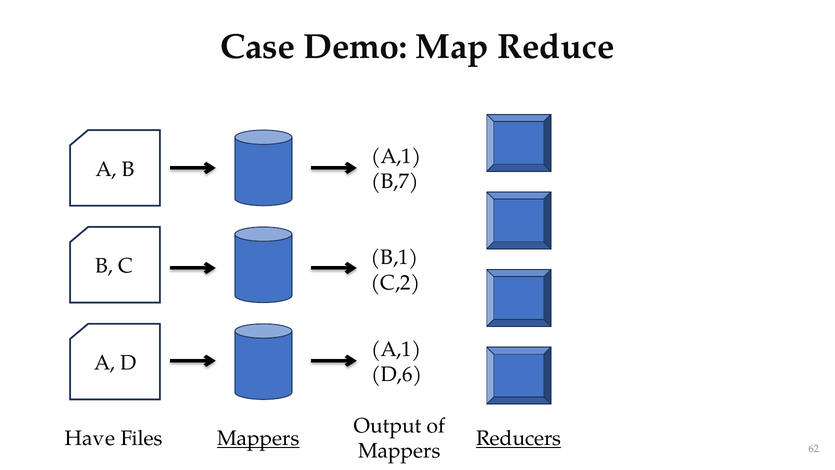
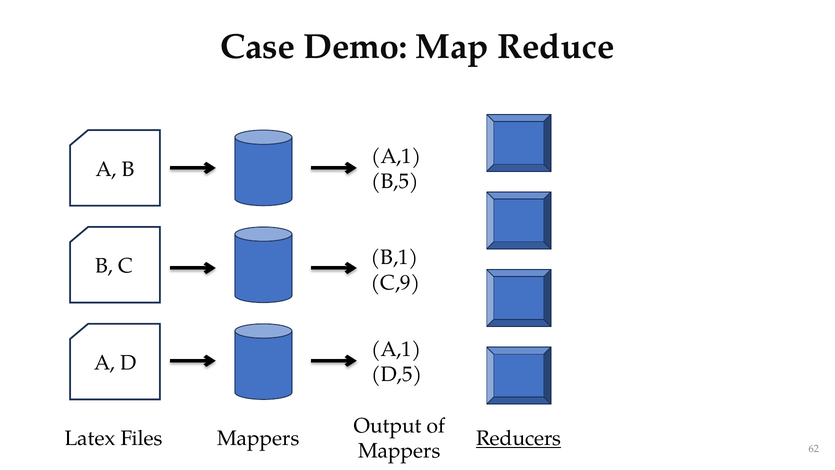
B,7: B,7 -> B,5 (395, 181)
C,2: C,2 -> C,9 (396, 282)
D,6: D,6 -> D,5 (397, 374)
Have: Have -> Latex (90, 438)
Mappers underline: present -> none (258, 438)
